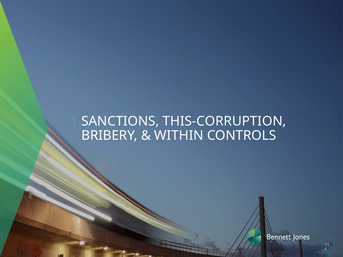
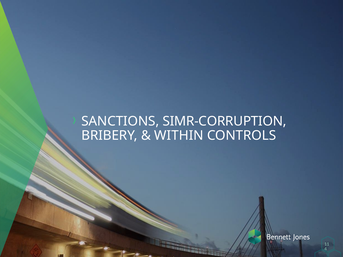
THIS-CORRUPTION: THIS-CORRUPTION -> SIMR-CORRUPTION (225, 121)
